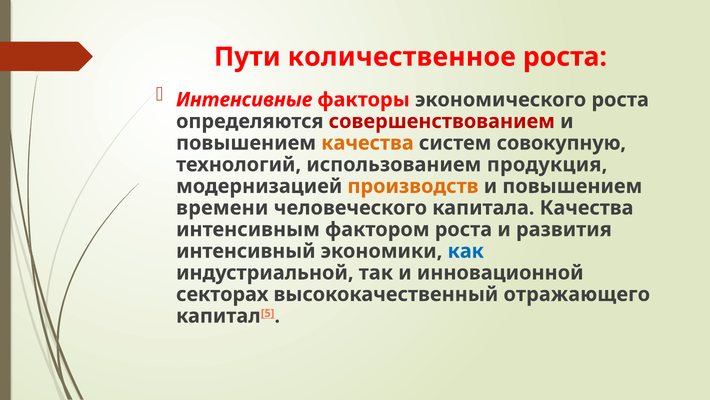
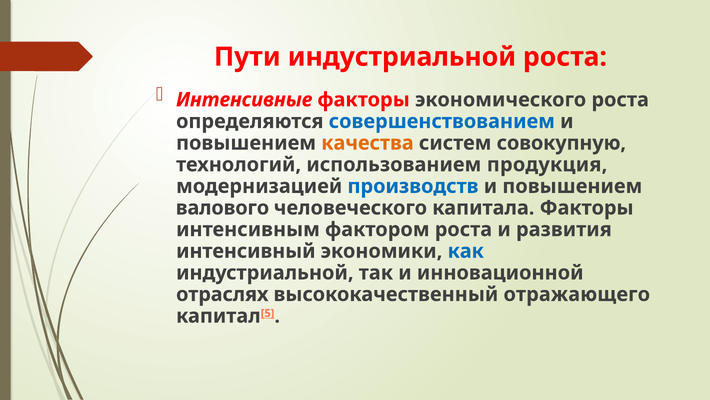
Пути количественное: количественное -> индустриальной (402, 57)
совершенствованием colour: red -> blue (442, 121)
производств colour: orange -> blue (413, 186)
времени: времени -> валового (222, 208)
капитала Качества: Качества -> Факторы (587, 208)
секторах: секторах -> отраслях (222, 294)
